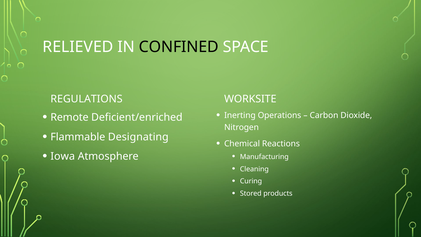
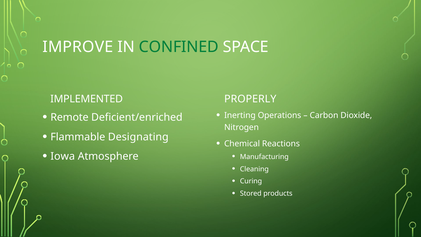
RELIEVED: RELIEVED -> IMPROVE (78, 47)
CONFINED colour: black -> green (179, 47)
REGULATIONS: REGULATIONS -> IMPLEMENTED (87, 99)
WORKSITE: WORKSITE -> PROPERLY (250, 99)
